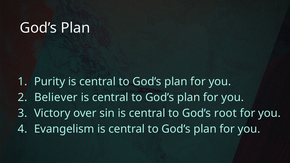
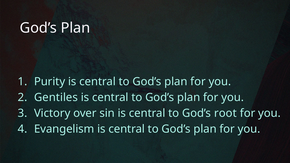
Believer: Believer -> Gentiles (56, 97)
